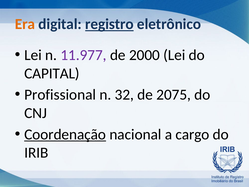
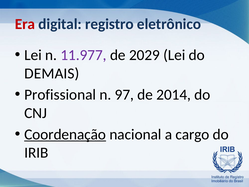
Era colour: orange -> red (25, 24)
registro underline: present -> none (109, 24)
2000: 2000 -> 2029 (144, 55)
CAPITAL: CAPITAL -> DEMAIS (52, 73)
32: 32 -> 97 (124, 95)
2075: 2075 -> 2014 (174, 95)
